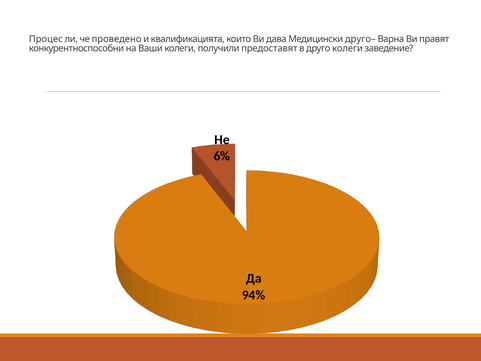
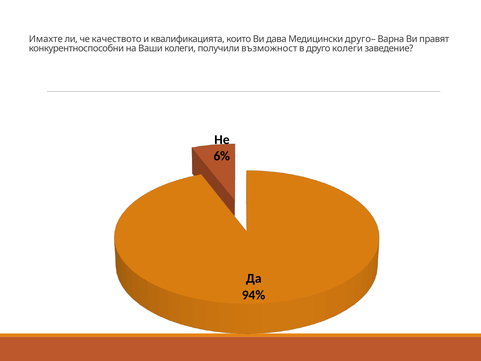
Процес: Процес -> Имахте (46, 39)
проведено: проведено -> качеството (117, 39)
предоставят: предоставят -> възможност (269, 49)
